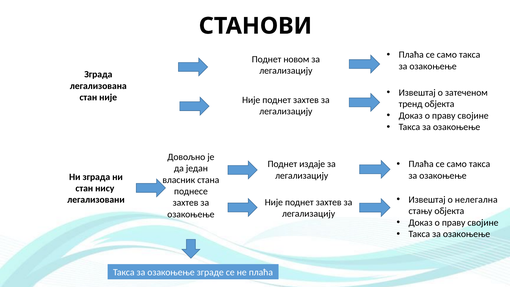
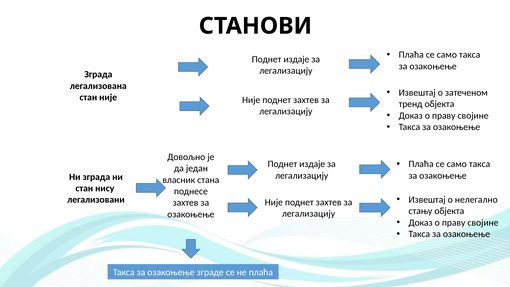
новом: новом -> издаје (296, 59)
нелегална: нелегална -> нелегално (476, 200)
